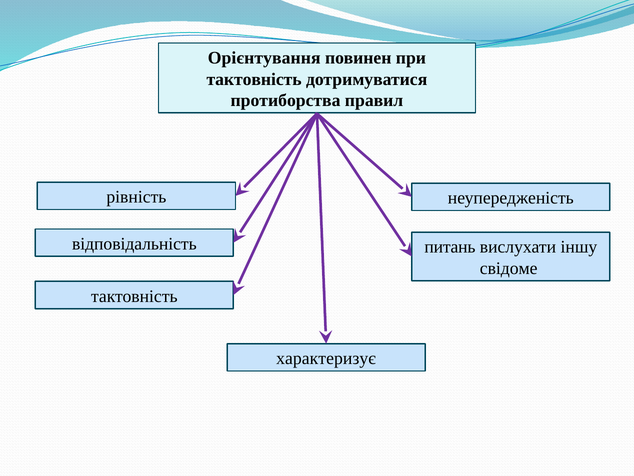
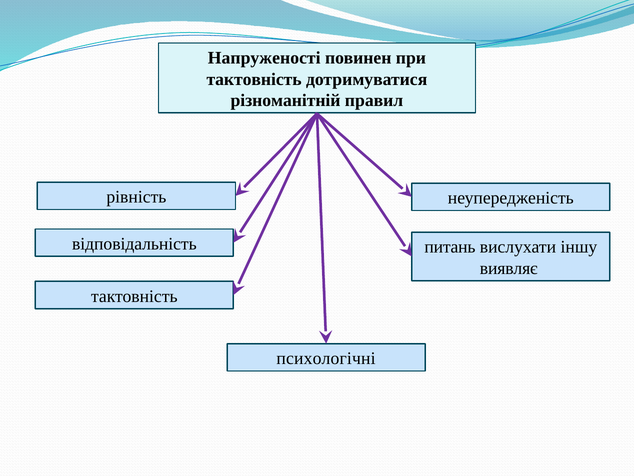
Орієнтування: Орієнтування -> Напруженості (264, 58)
протиборства: протиборства -> різноманітній (286, 100)
свідоме: свідоме -> виявляє (509, 268)
характеризує: характеризує -> психологічні (326, 358)
